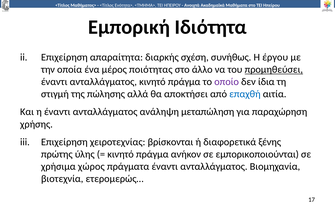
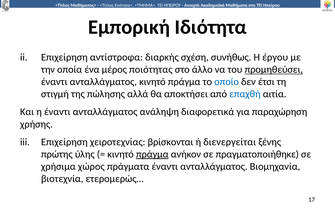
απαραίτητα: απαραίτητα -> αντίστροφα (116, 57)
οποίο colour: purple -> blue (227, 82)
ίδια: ίδια -> έτσι (266, 82)
μεταπώληση: μεταπώληση -> διαφορετικά (208, 112)
διαφορετικά: διαφορετικά -> διενεργείται (230, 142)
πράγμα underline: none -> present (152, 154)
εμπορικοποιούνται: εμπορικοποιούνται -> πραγματοποιήθηκε (257, 154)
